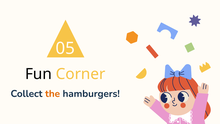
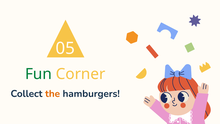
Fun colour: black -> green (38, 74)
